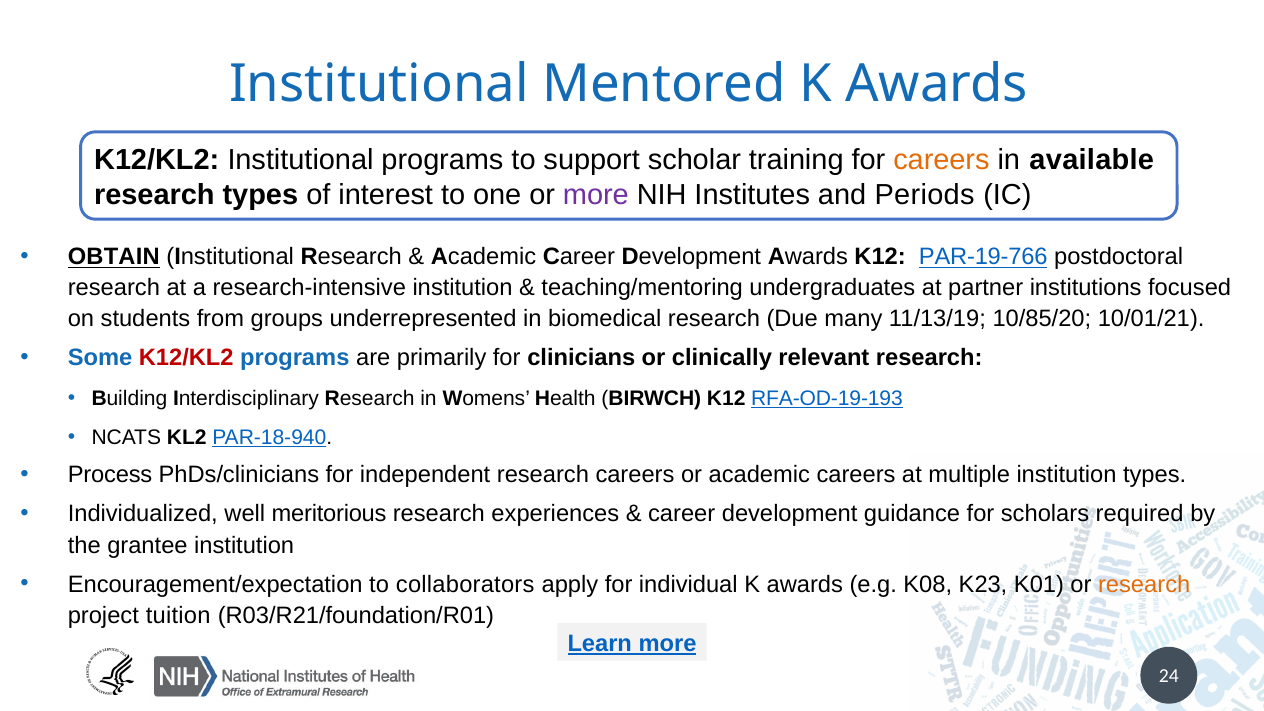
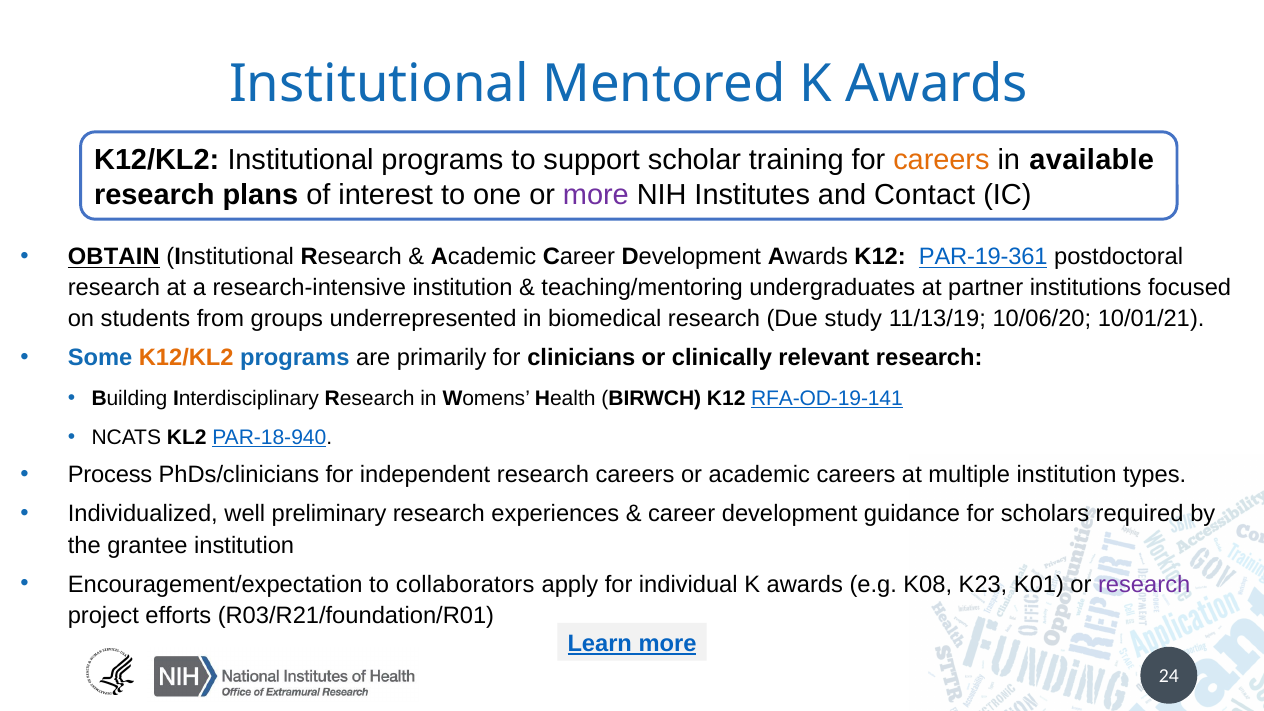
research types: types -> plans (260, 195)
Periods: Periods -> Contact (925, 195)
PAR-19-766: PAR-19-766 -> PAR-19-361 (983, 257)
many: many -> study (853, 319)
10/85/20: 10/85/20 -> 10/06/20 (1042, 319)
K12/KL2 colour: red -> orange (186, 358)
RFA-OD-19-193: RFA-OD-19-193 -> RFA-OD-19-141 (827, 399)
meritorious: meritorious -> preliminary (329, 514)
research colour: orange -> purple (1144, 584)
tuition: tuition -> efforts (178, 615)
